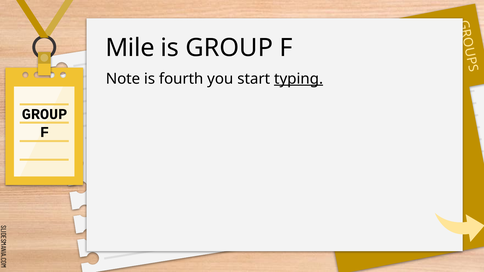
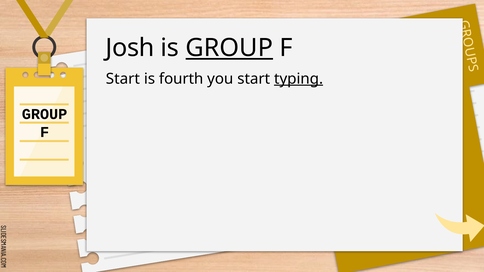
Mile: Mile -> Josh (130, 48)
GROUP underline: none -> present (229, 48)
Note: Note -> Start (123, 79)
